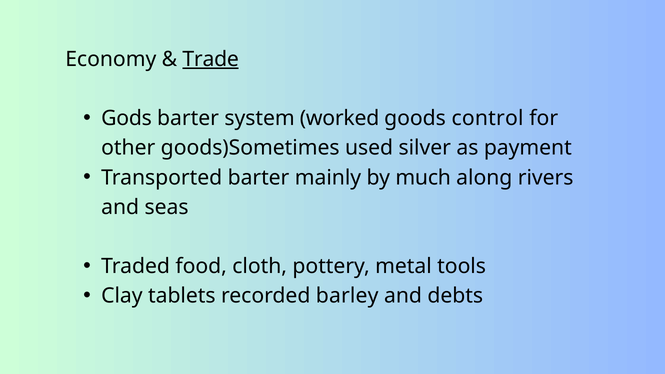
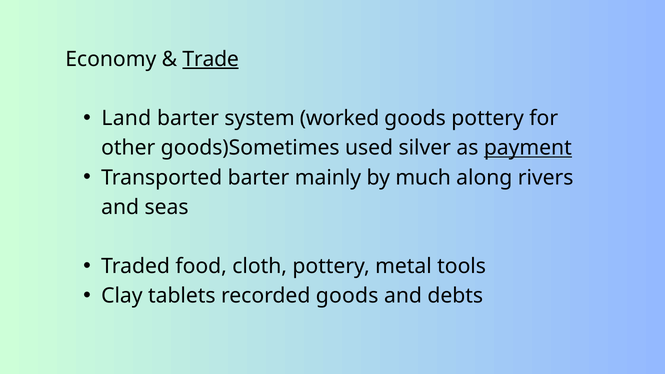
Gods: Gods -> Land (126, 118)
goods control: control -> pottery (488, 118)
payment underline: none -> present (528, 148)
recorded barley: barley -> goods (347, 296)
